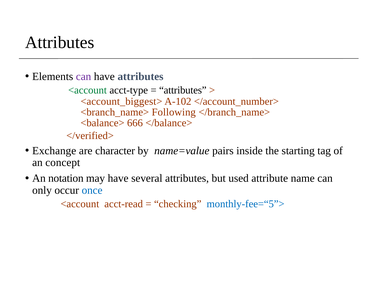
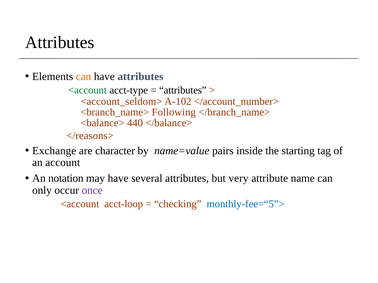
can colour: purple -> orange (84, 77)
<account_biggest>: <account_biggest> -> <account_seldom> (121, 101)
666: 666 -> 440 (135, 123)
</verified>: </verified> -> </reasons> (90, 136)
concept: concept -> account (63, 163)
used: used -> very (239, 179)
once colour: blue -> purple (92, 191)
acct-read: acct-read -> acct-loop (124, 204)
